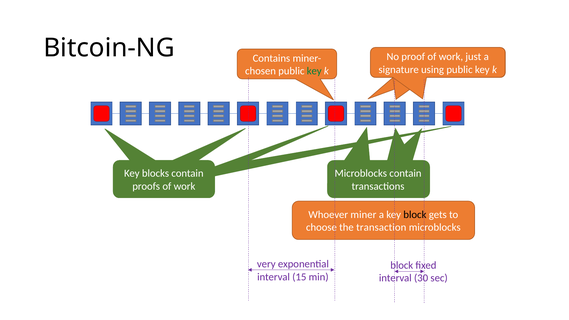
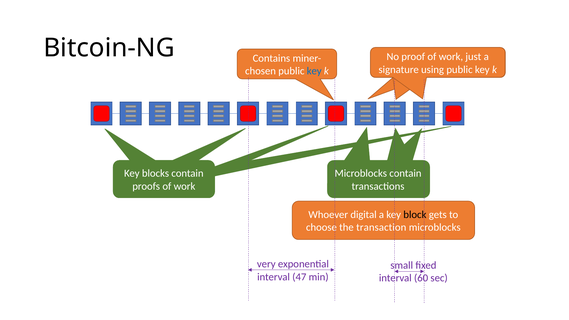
key colour: green -> blue (314, 71)
miner: miner -> digital (364, 215)
block: block -> small (402, 265)
15: 15 -> 47 (299, 277)
30: 30 -> 60 (421, 278)
